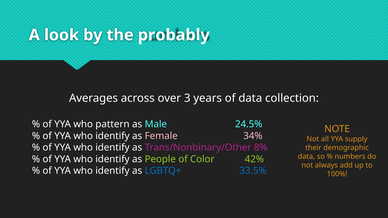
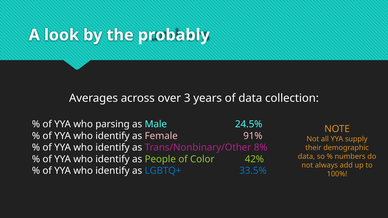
pattern: pattern -> parsing (113, 124)
34%: 34% -> 91% (253, 136)
